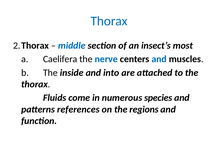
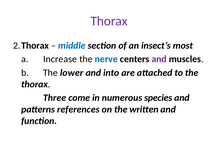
Thorax colour: blue -> purple (109, 21)
Caelifera: Caelifera -> Increase (60, 59)
and colour: blue -> purple (159, 59)
inside: inside -> lower (72, 73)
Fluids: Fluids -> Three (55, 98)
regions: regions -> written (144, 110)
